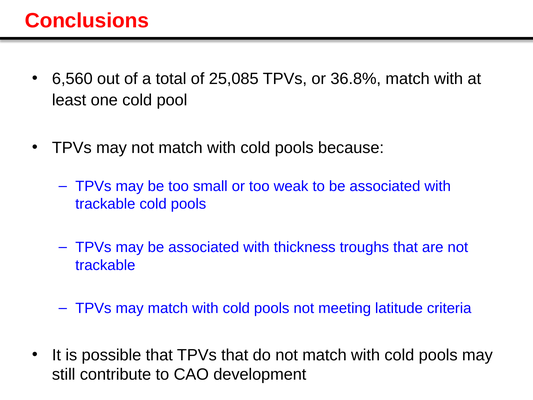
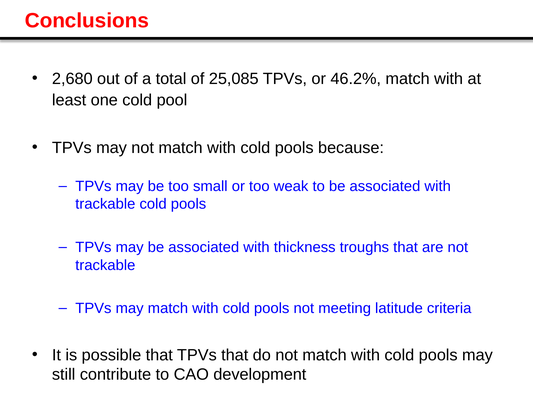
6,560: 6,560 -> 2,680 (72, 79)
36.8%: 36.8% -> 46.2% (356, 79)
